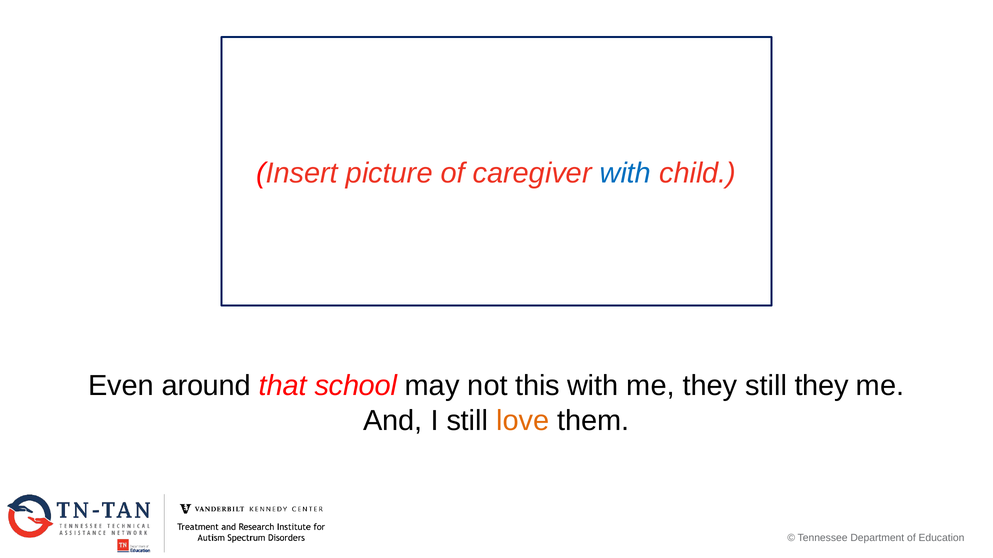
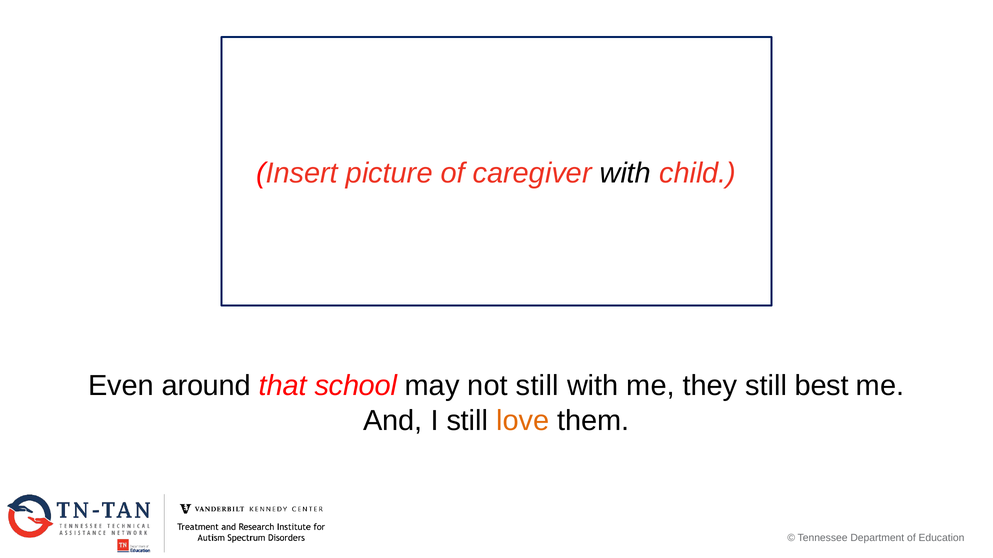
with colour: blue -> black (625, 174)
not this: this -> still (537, 386)
still they: they -> best (822, 386)
